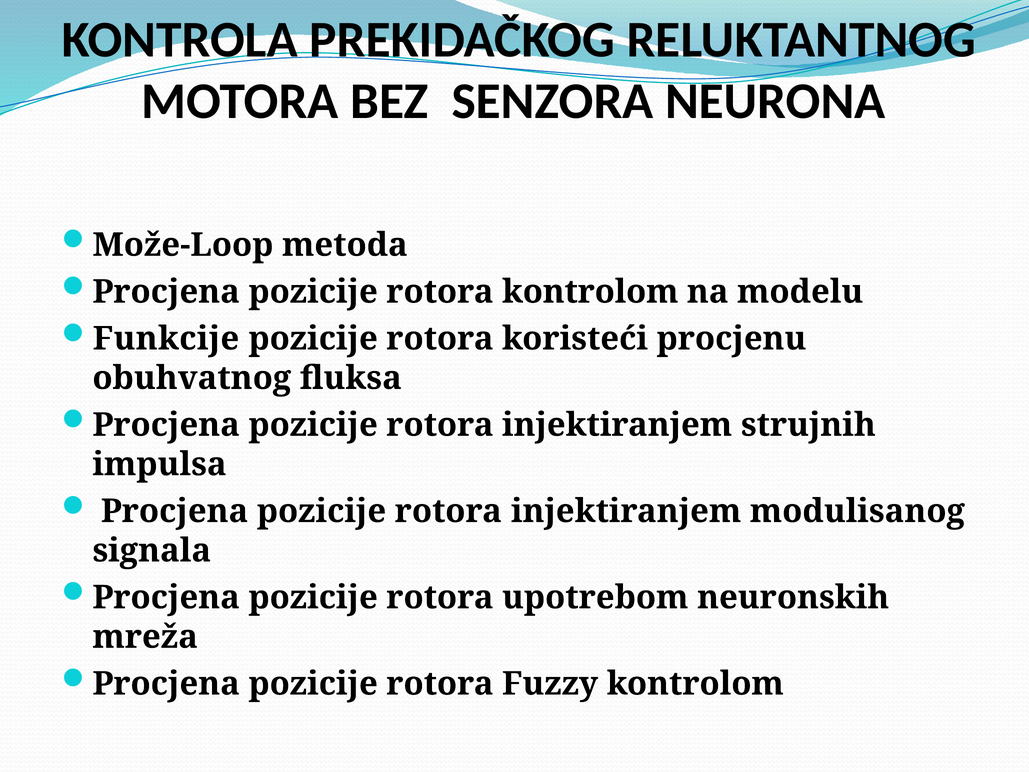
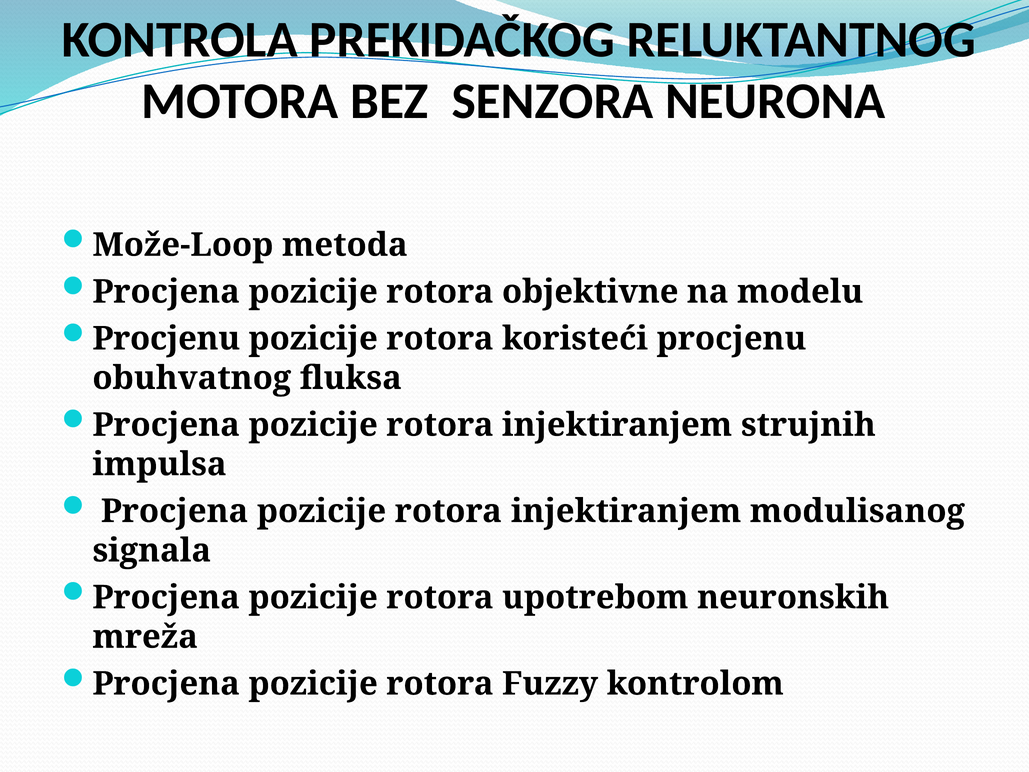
rotora kontrolom: kontrolom -> objektivne (590, 292)
Funkcije: Funkcije -> Procjenu (166, 339)
